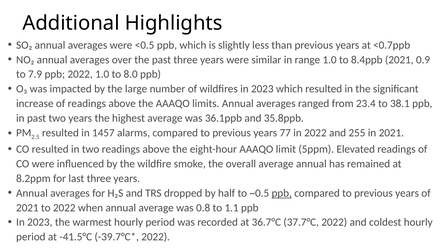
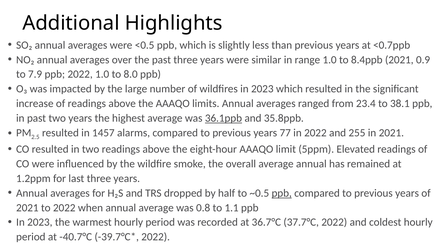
36.1ppb underline: none -> present (223, 118)
8.2ppm: 8.2ppm -> 1.2ppm (33, 179)
-41.5°C: -41.5°C -> -40.7°C (76, 237)
